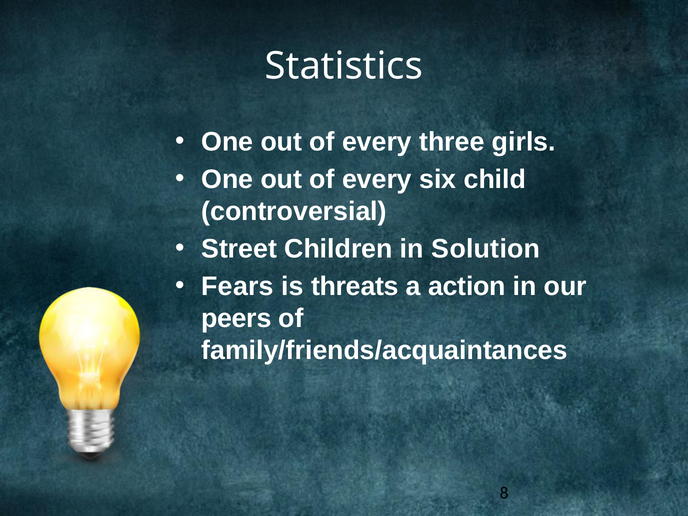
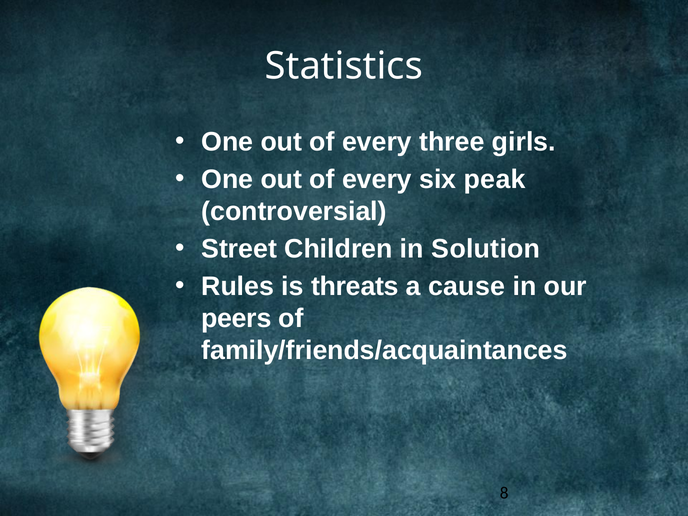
child: child -> peak (495, 179)
Fears: Fears -> Rules (238, 286)
action: action -> cause (467, 286)
